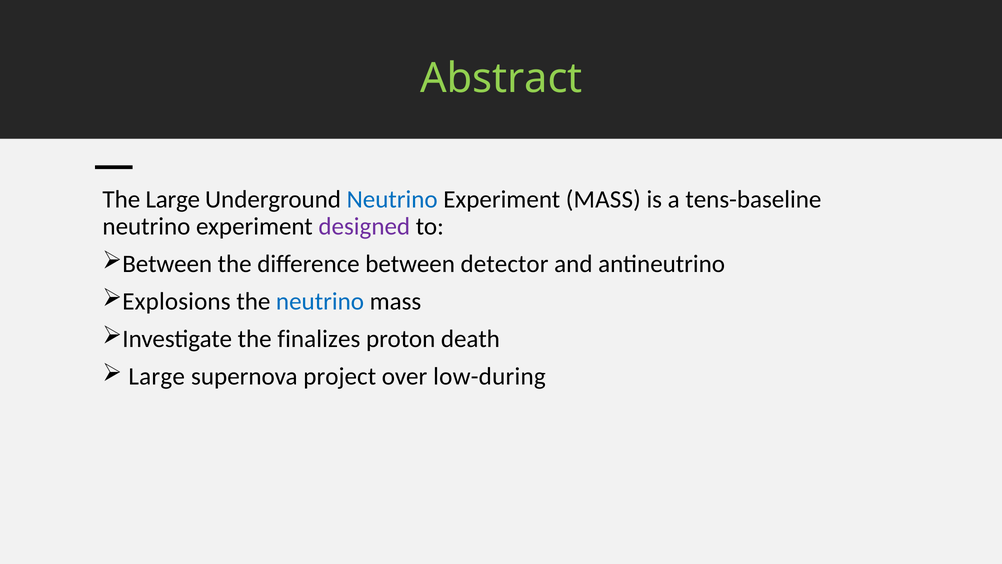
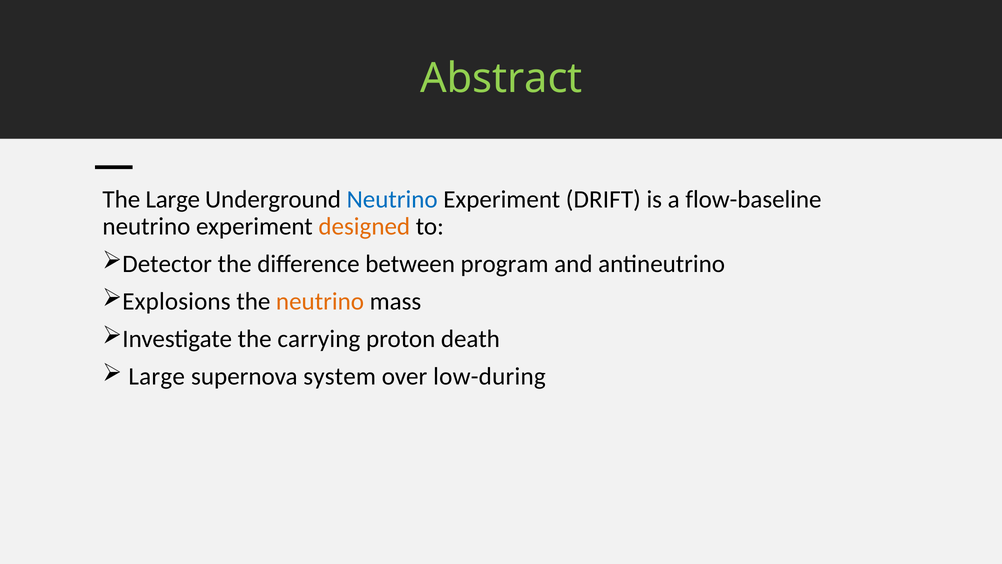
Experiment MASS: MASS -> DRIFT (603, 199)
tens-baseline: tens-baseline -> flow-baseline (753, 199)
designed colour: purple -> orange (364, 226)
Between: Between -> Detector (167, 264)
detector: detector -> program (505, 264)
neutrino colour: blue -> orange (320, 301)
finalizes: finalizes -> carrying (319, 339)
project: project -> system (340, 376)
